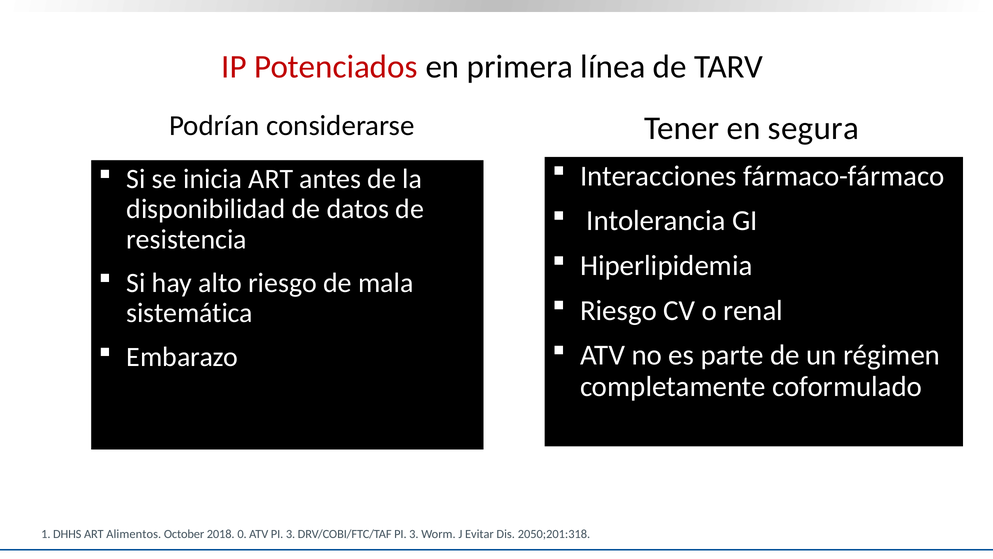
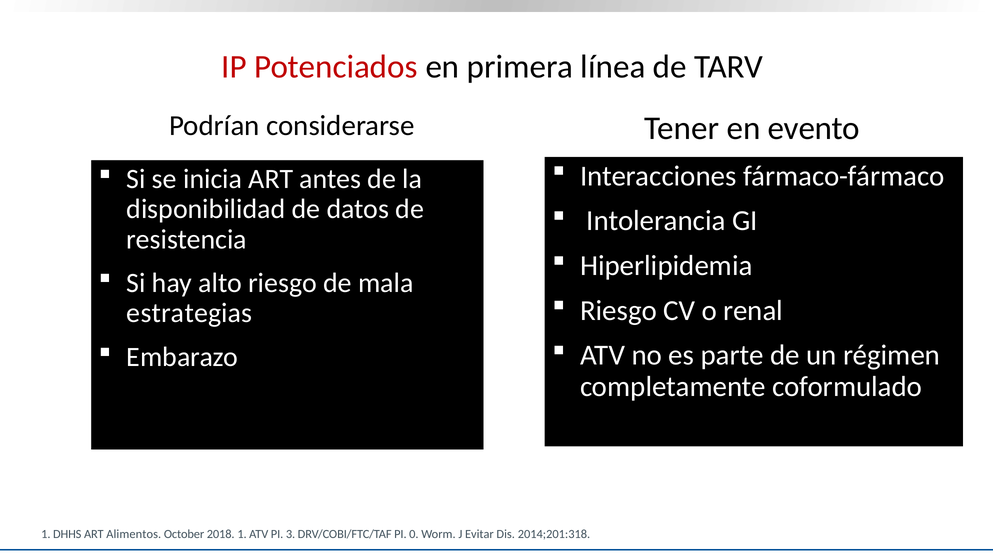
segura: segura -> evento (814, 128)
sistemática: sistemática -> estrategias (189, 313)
2018 0: 0 -> 1 (242, 534)
DRV/COBI/FTC/TAF PI 3: 3 -> 0 (414, 534)
2050;201:318: 2050;201:318 -> 2014;201:318 (554, 534)
